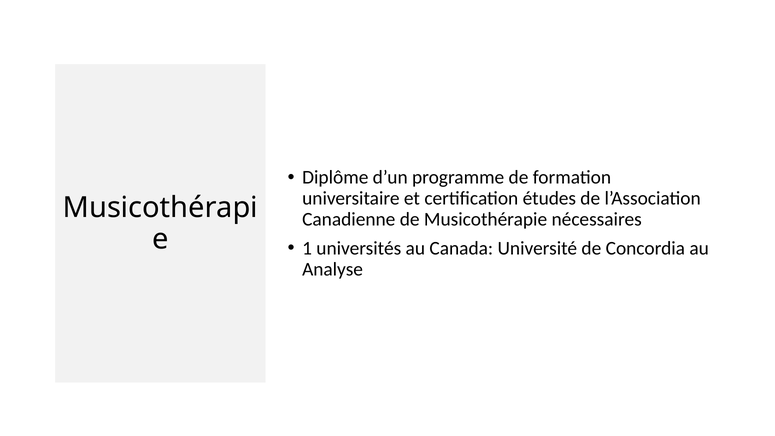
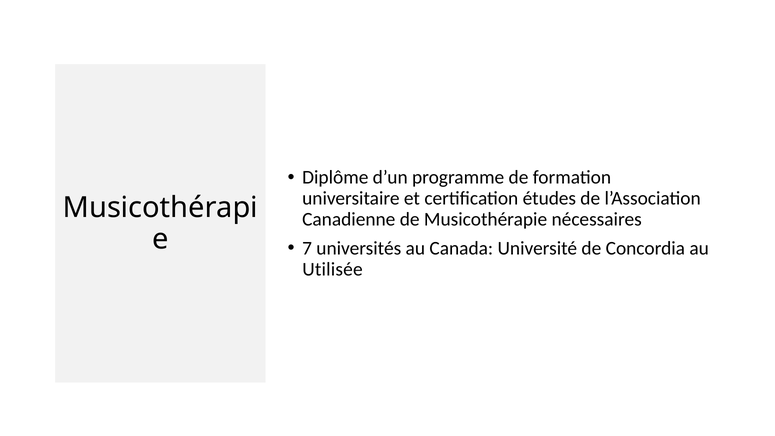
1: 1 -> 7 (307, 248)
Analyse: Analyse -> Utilisée (332, 269)
